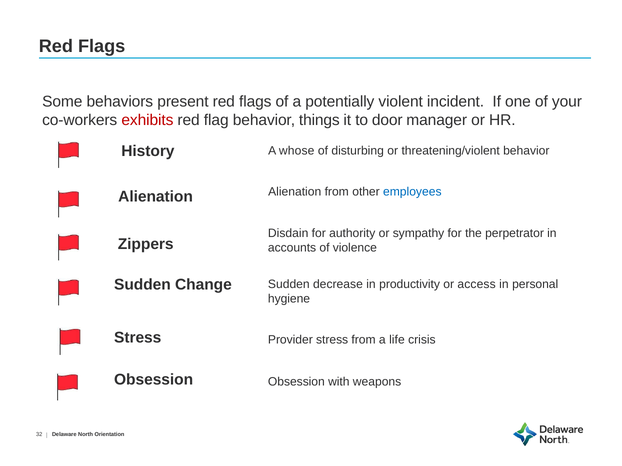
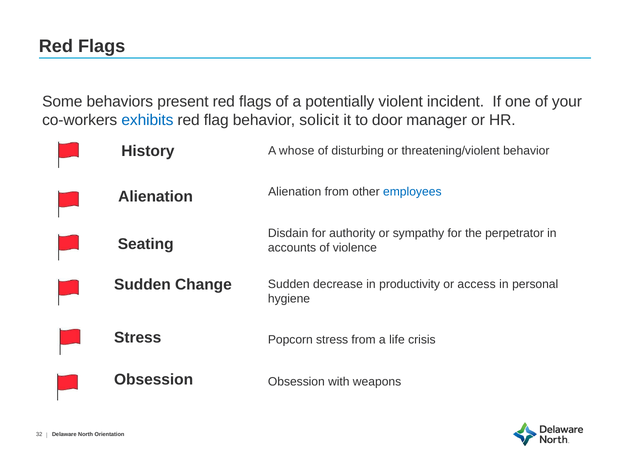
exhibits colour: red -> blue (147, 120)
things: things -> solicit (319, 120)
Zippers: Zippers -> Seating (146, 245)
Provider: Provider -> Popcorn (290, 340)
